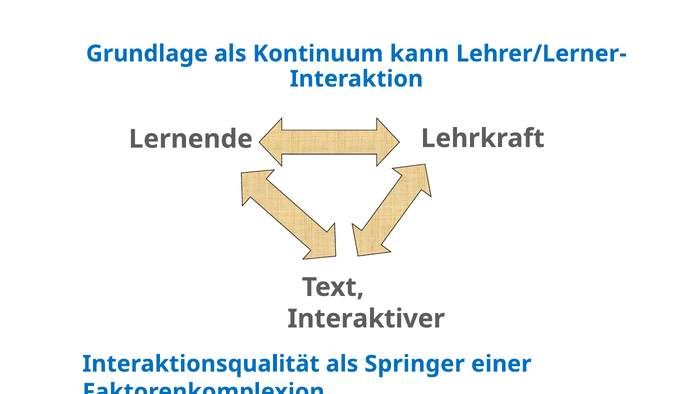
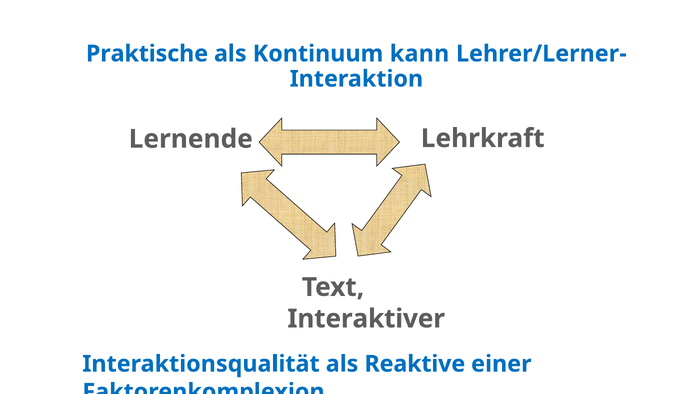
Grundlage: Grundlage -> Praktische (147, 54)
Springer: Springer -> Reaktive (415, 364)
